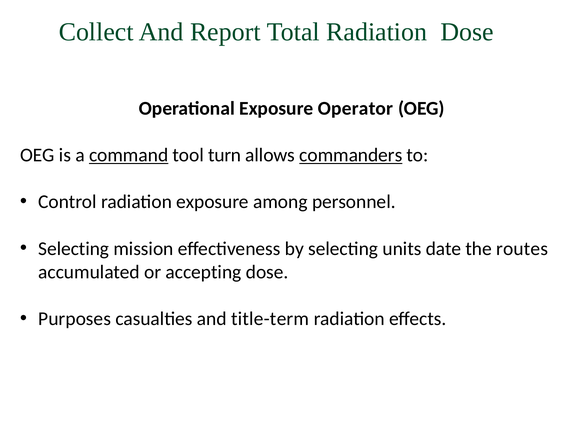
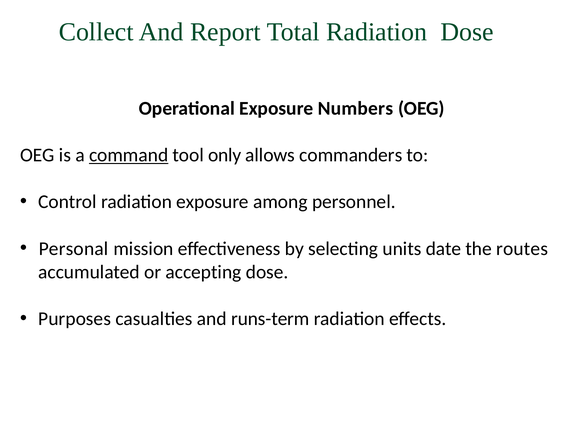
Operator: Operator -> Numbers (356, 108)
turn: turn -> only (225, 155)
commanders underline: present -> none (351, 155)
Selecting: Selecting -> Personal (74, 249)
title-term: title-term -> runs-term (270, 319)
